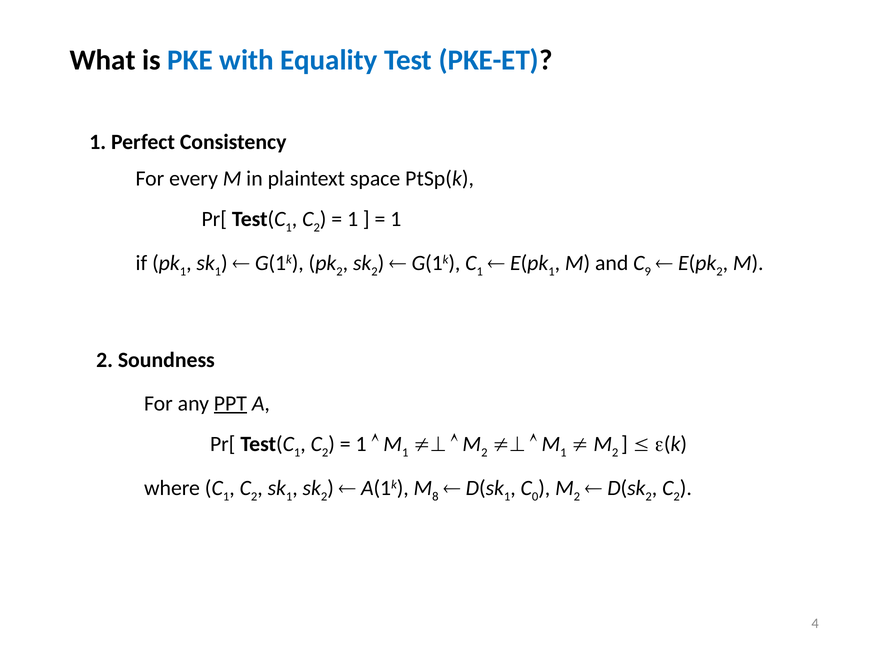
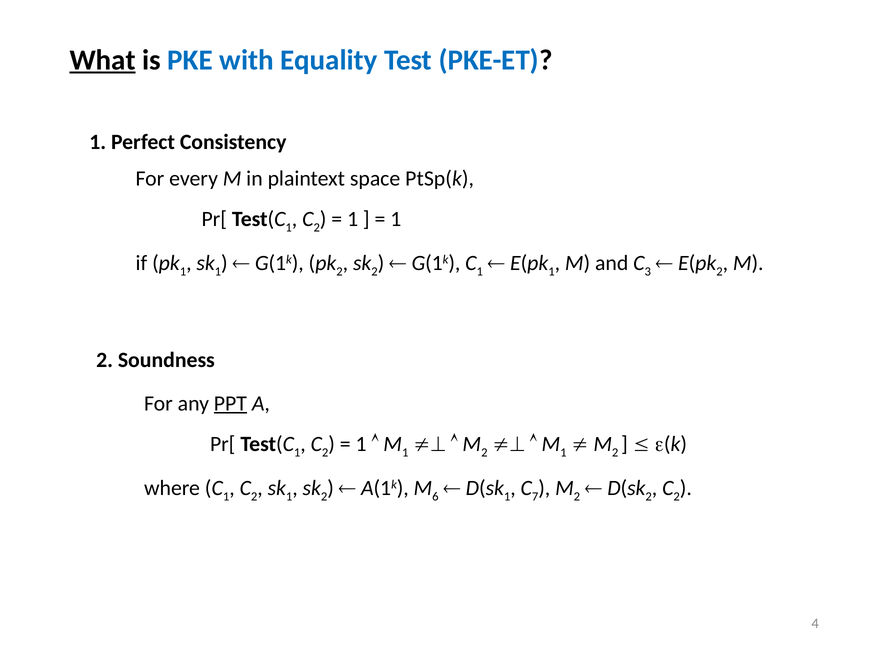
What underline: none -> present (103, 60)
9: 9 -> 3 (648, 272)
8: 8 -> 6 (435, 497)
0: 0 -> 7 (535, 497)
